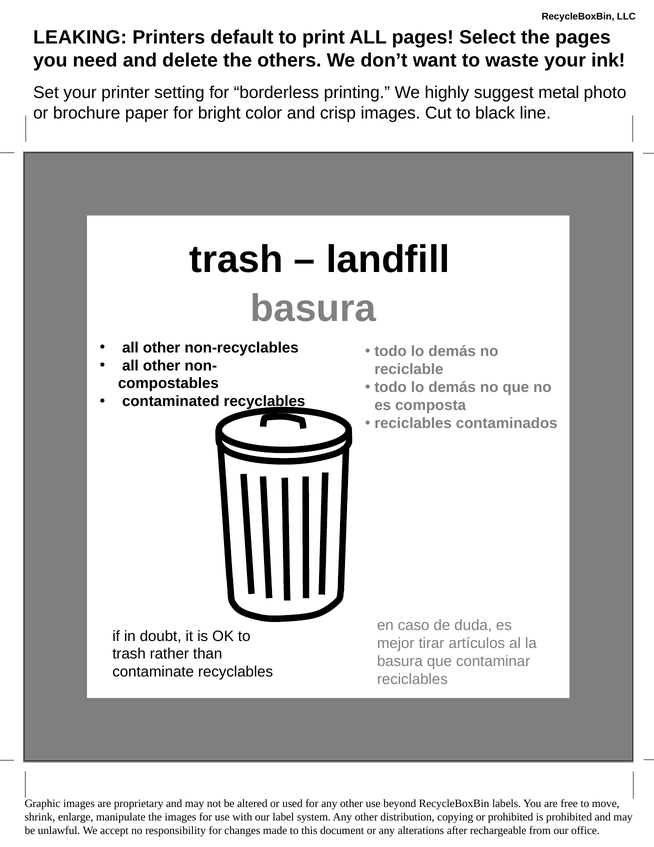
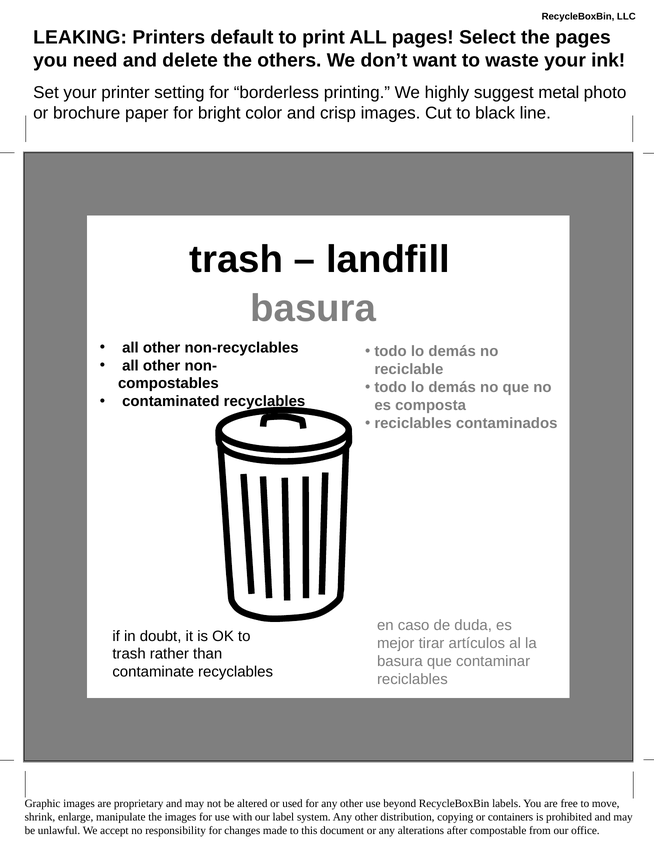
or prohibited: prohibited -> containers (511, 816)
rechargeable: rechargeable -> compostable (498, 830)
